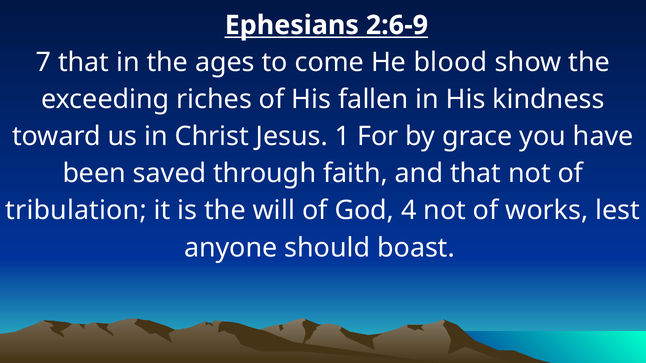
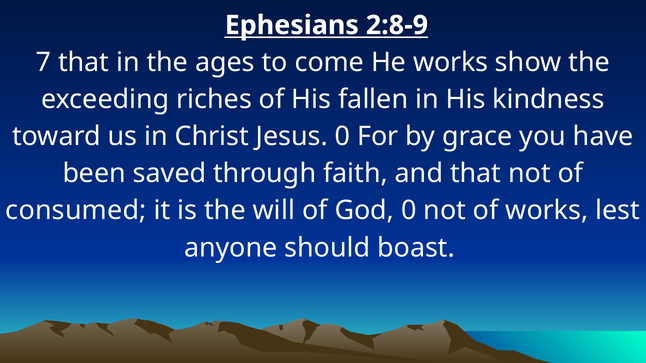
2:6-9: 2:6-9 -> 2:8-9 (397, 25)
He blood: blood -> works (451, 62)
Jesus 1: 1 -> 0 (343, 137)
tribulation: tribulation -> consumed (76, 211)
God 4: 4 -> 0 (409, 211)
